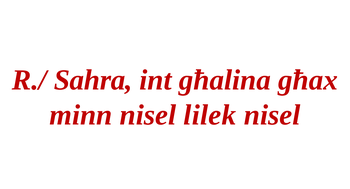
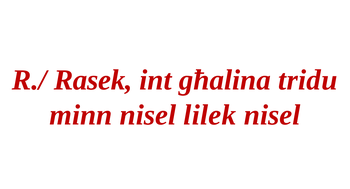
Sahra: Sahra -> Rasek (93, 80)
għax: għax -> tridu (308, 80)
